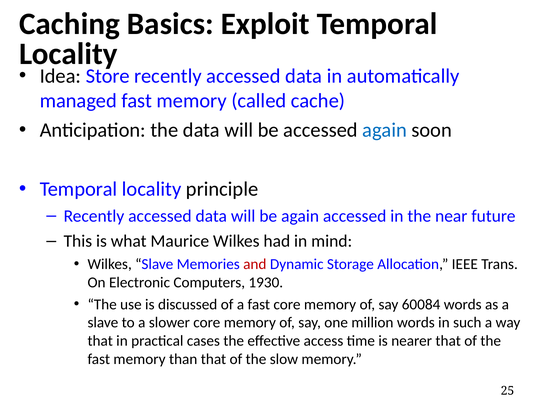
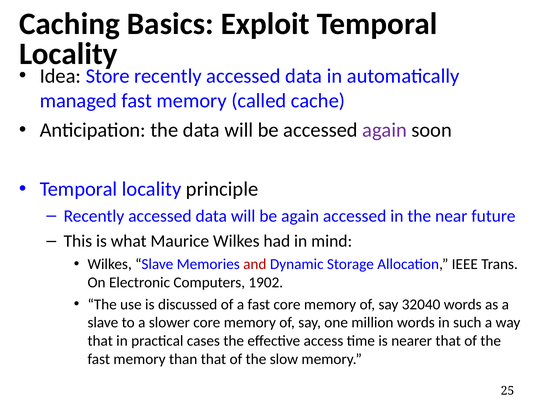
again colour: blue -> purple (385, 130)
1930: 1930 -> 1902 (266, 283)
60084: 60084 -> 32040 (421, 305)
